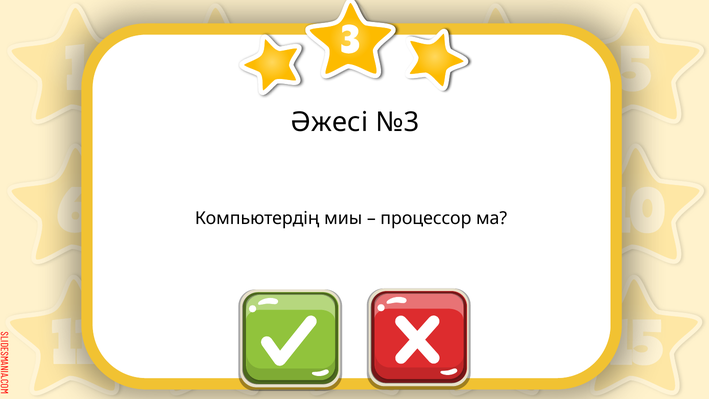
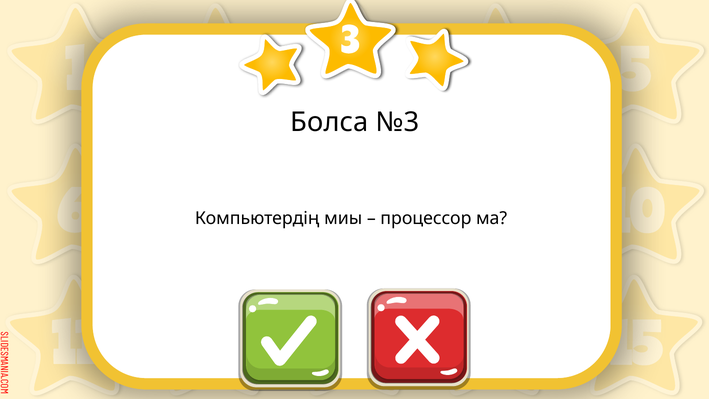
Әжесі: Әжесі -> Болса (329, 122)
